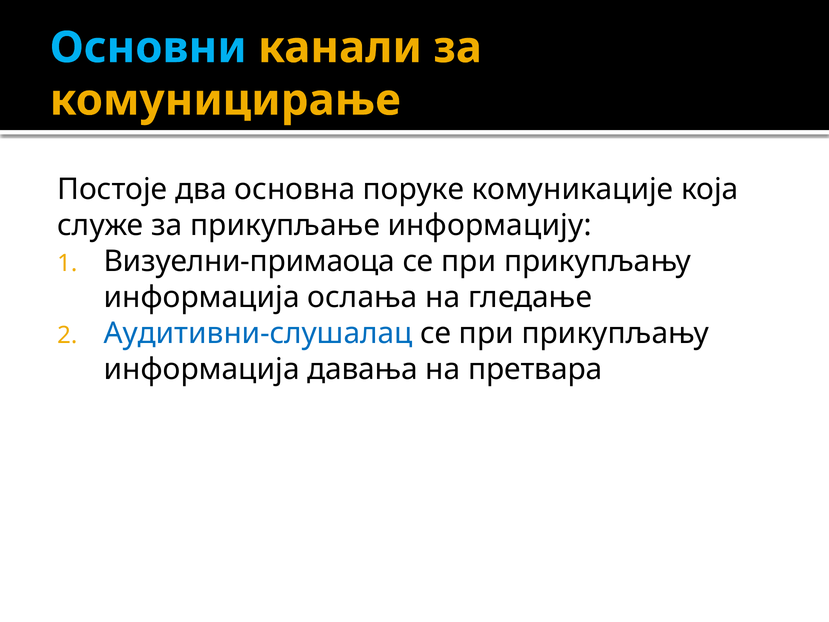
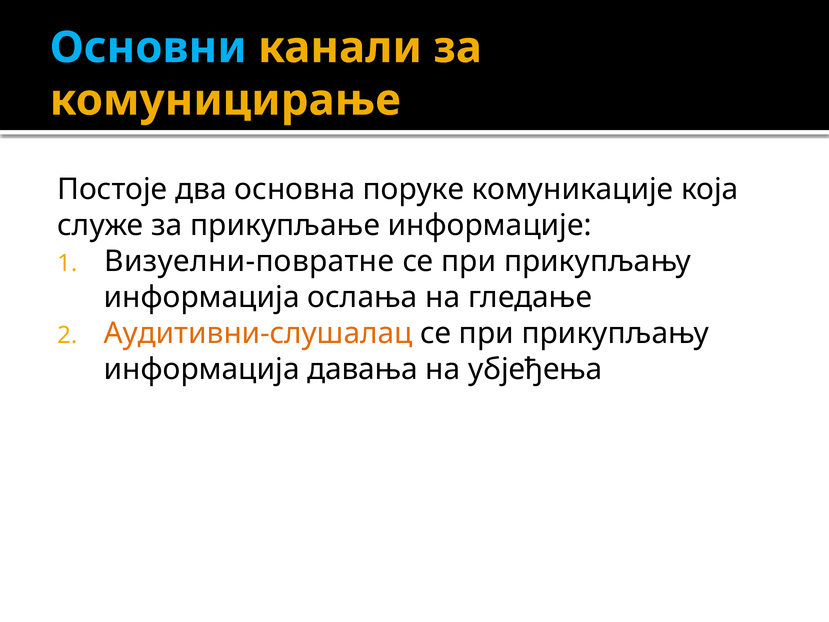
информацију: информацију -> информације (490, 225)
Визуелни-примаоца: Визуелни-примаоца -> Визуелни-повратне (249, 261)
Аудитивни-слушалац colour: blue -> orange (258, 333)
претвара: претвара -> убјеђења (535, 369)
